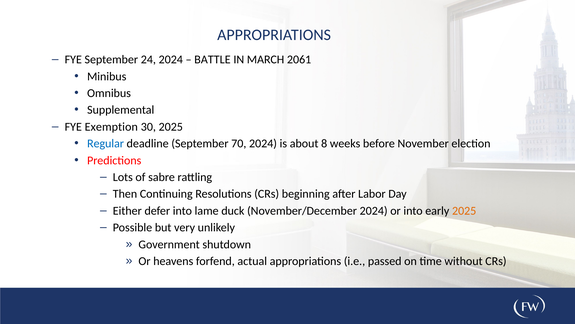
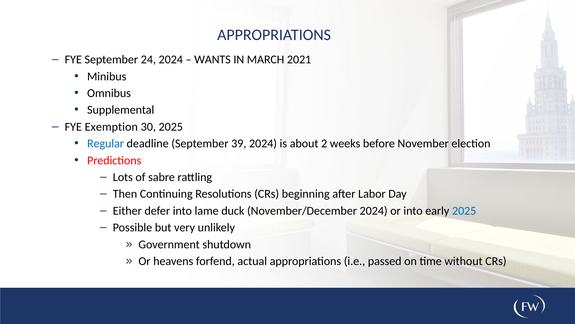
BATTLE: BATTLE -> WANTS (213, 60)
2061: 2061 -> 2021 (299, 60)
70: 70 -> 39 (239, 143)
8: 8 -> 2 (324, 143)
2025 colour: orange -> blue (464, 210)
